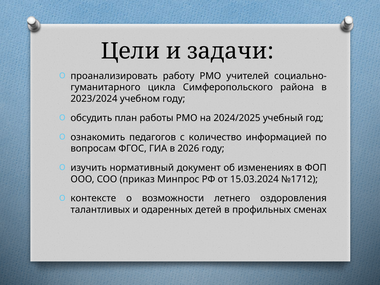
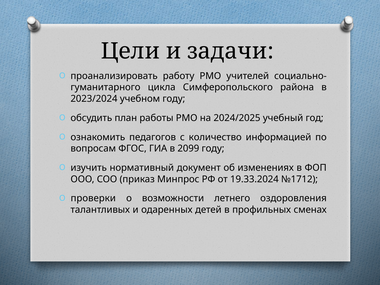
2026: 2026 -> 2099 (188, 149)
15.03.2024: 15.03.2024 -> 19.33.2024 (254, 179)
контексте: контексте -> проверки (93, 198)
